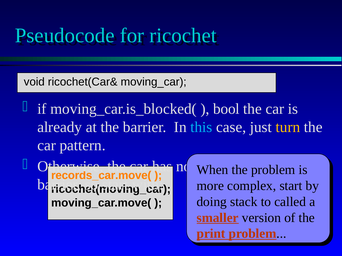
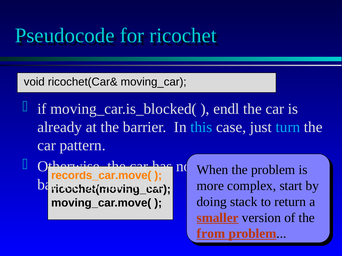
bool: bool -> endl (226, 109)
turn colour: yellow -> light blue (288, 127)
called: called -> return (290, 202)
print: print -> from (211, 234)
